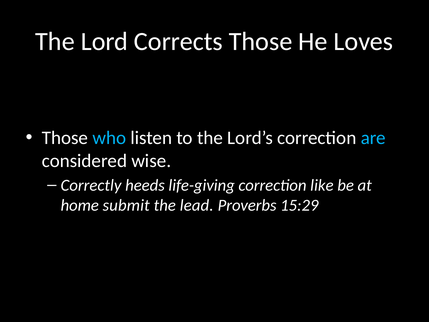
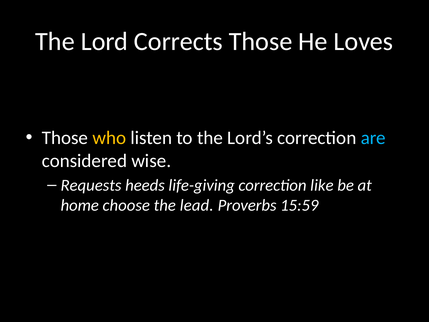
who colour: light blue -> yellow (109, 138)
Correctly: Correctly -> Requests (91, 185)
submit: submit -> choose (126, 205)
15:29: 15:29 -> 15:59 (299, 205)
